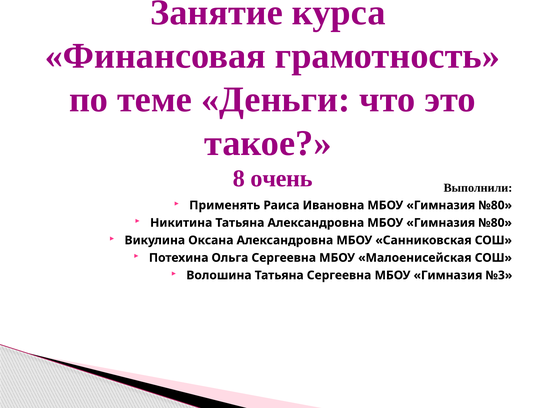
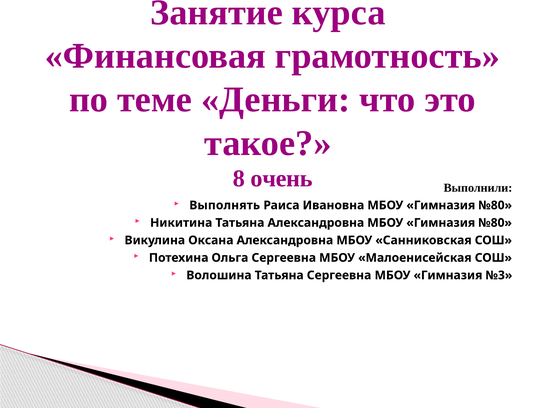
Применять: Применять -> Выполнять (225, 206)
